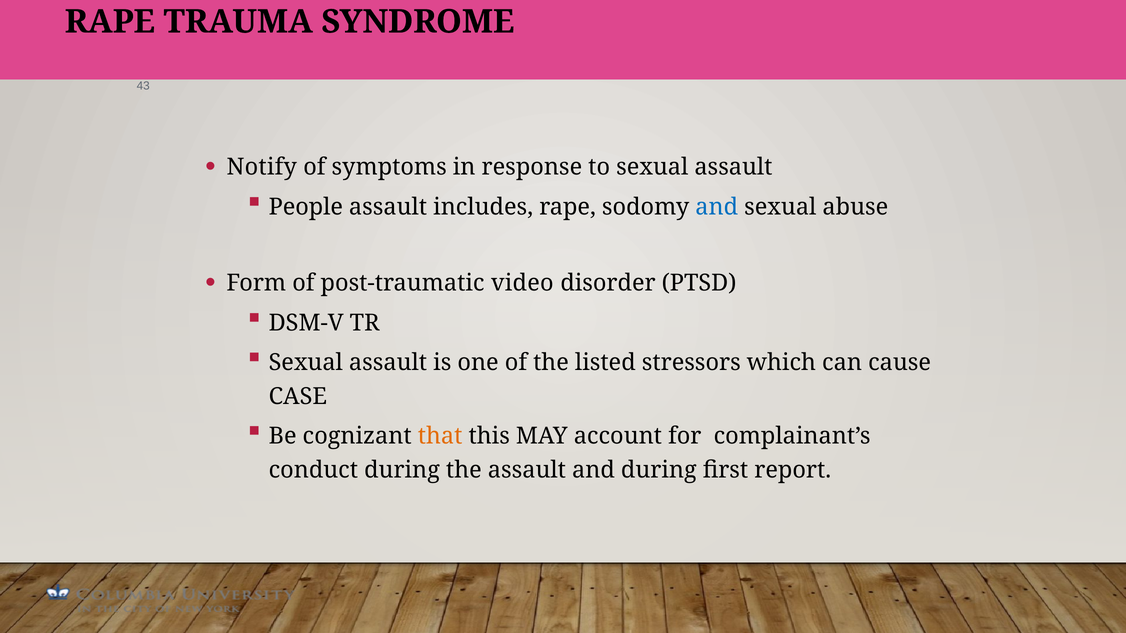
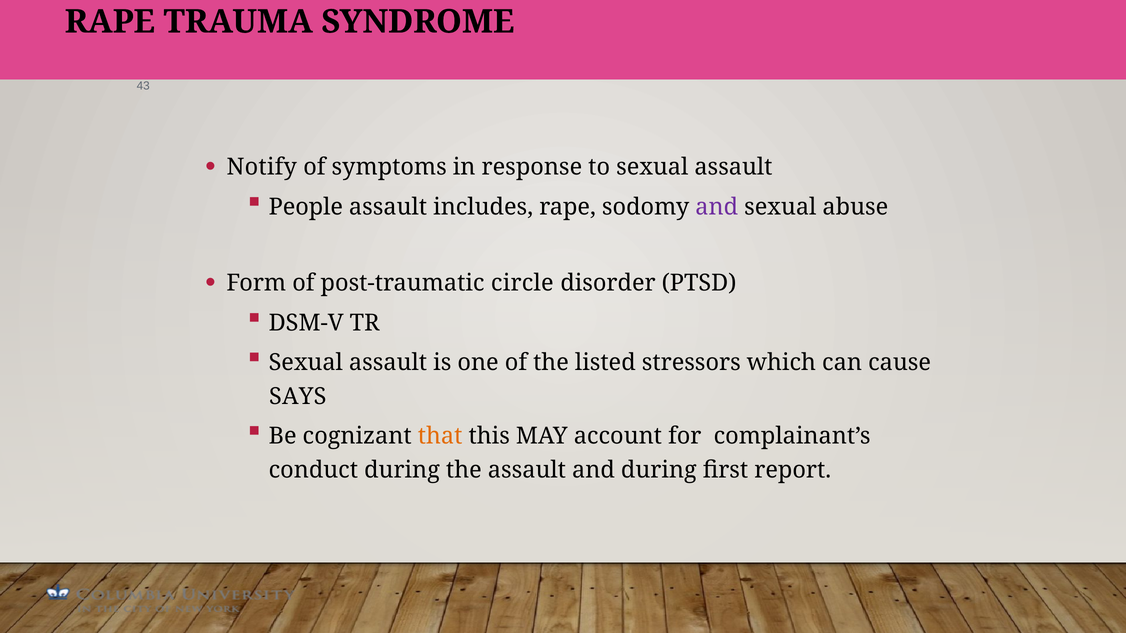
and colour: blue -> purple (717, 207)
video: video -> circle (522, 283)
CASE: CASE -> SAYS (298, 397)
